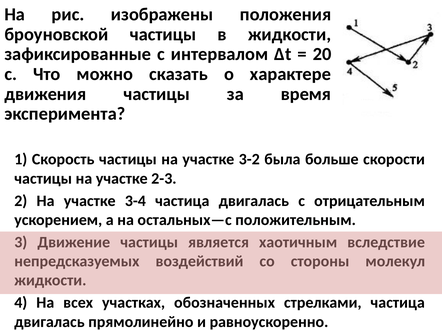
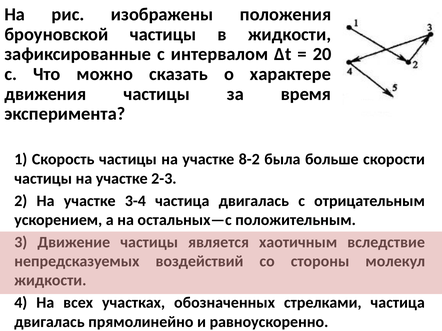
3-2: 3-2 -> 8-2 (249, 160)
